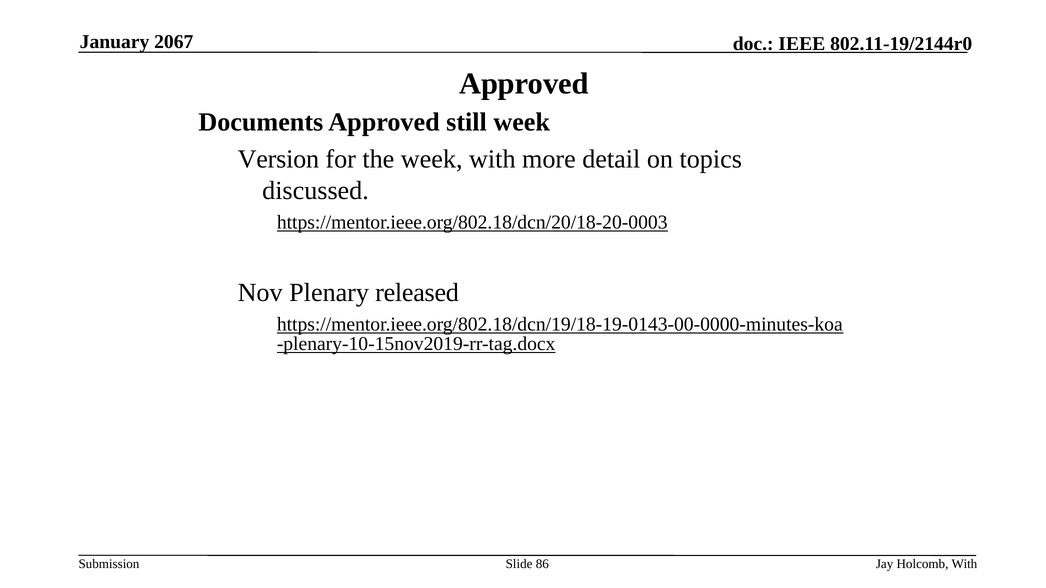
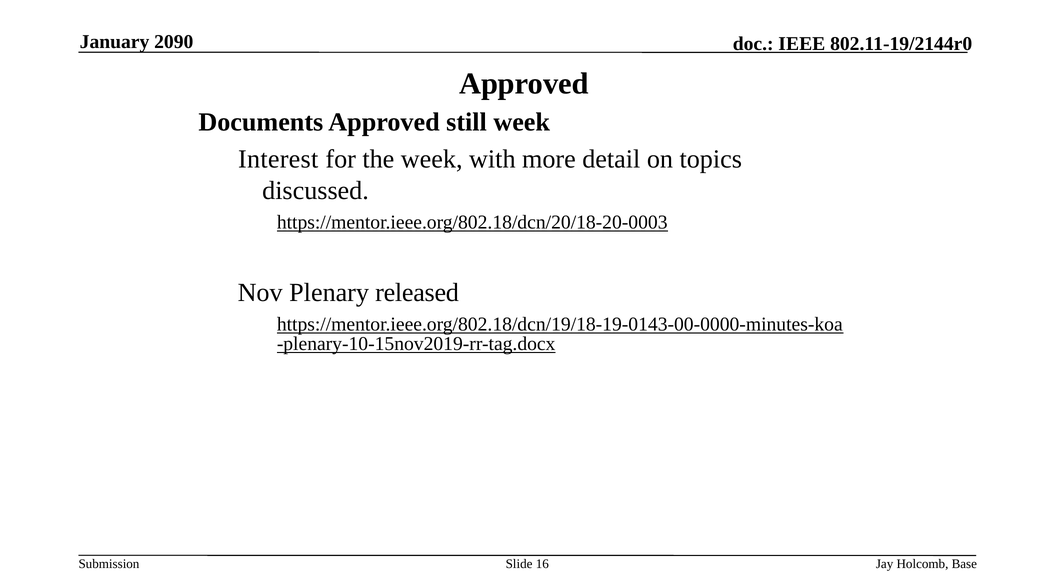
2067: 2067 -> 2090 (174, 42)
Version: Version -> Interest (278, 159)
86: 86 -> 16 (542, 564)
Holcomb With: With -> Base (964, 564)
